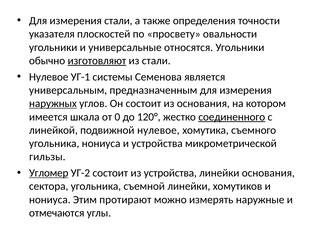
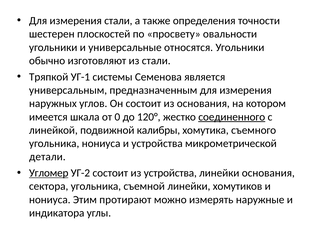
указателя: указателя -> шестерен (52, 34)
изготовляют underline: present -> none (97, 61)
Нулевое: Нулевое -> Тряпкой (49, 77)
наружных underline: present -> none (53, 104)
подвижной нулевое: нулевое -> калибры (158, 130)
гильзы: гильзы -> детали (47, 157)
отмечаются: отмечаются -> индикатора (57, 213)
